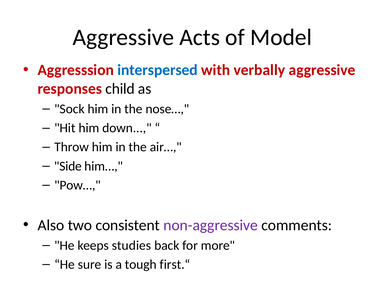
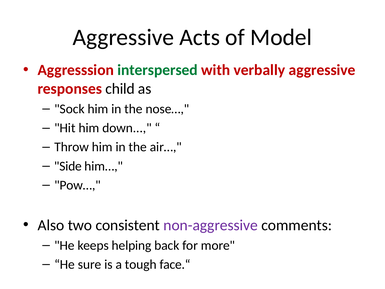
interspersed colour: blue -> green (158, 70)
studies: studies -> helping (132, 245)
first.“: first.“ -> face.“ (175, 264)
